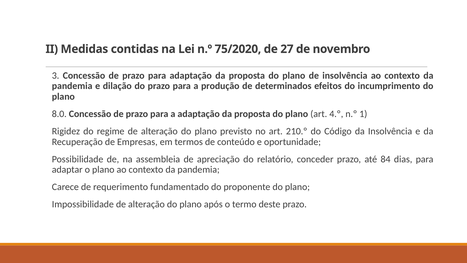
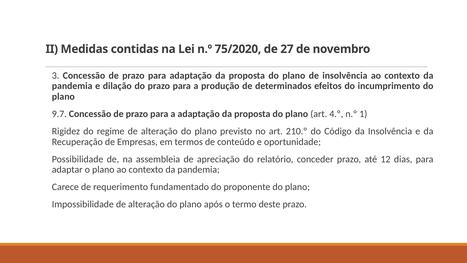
8.0: 8.0 -> 9.7 (59, 114)
84: 84 -> 12 (386, 159)
